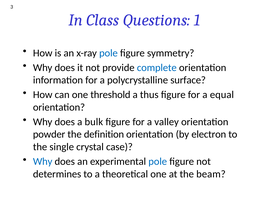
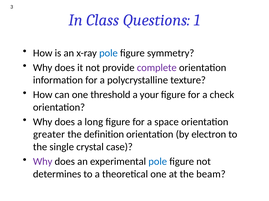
complete colour: blue -> purple (157, 68)
surface: surface -> texture (188, 80)
thus: thus -> your (149, 95)
equal: equal -> check (222, 95)
bulk: bulk -> long (94, 122)
valley: valley -> space (167, 122)
powder: powder -> greater (49, 135)
Why colour: blue -> purple (43, 162)
